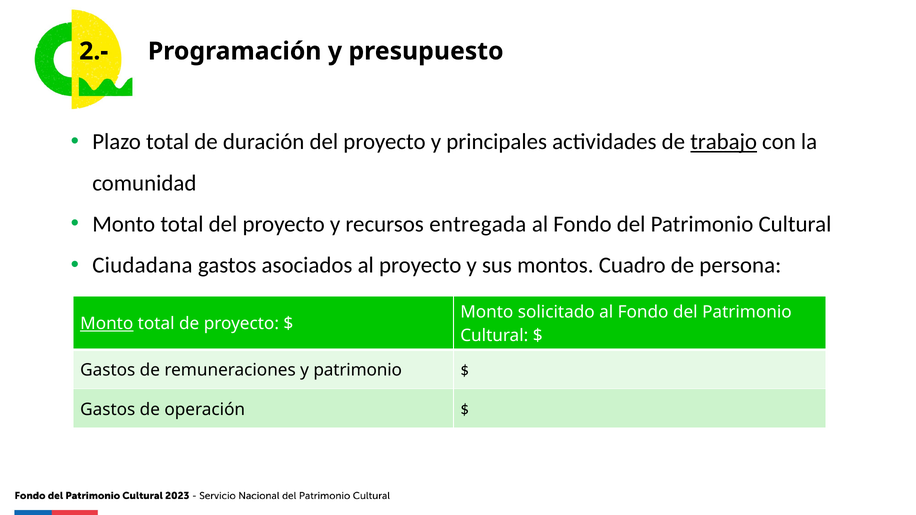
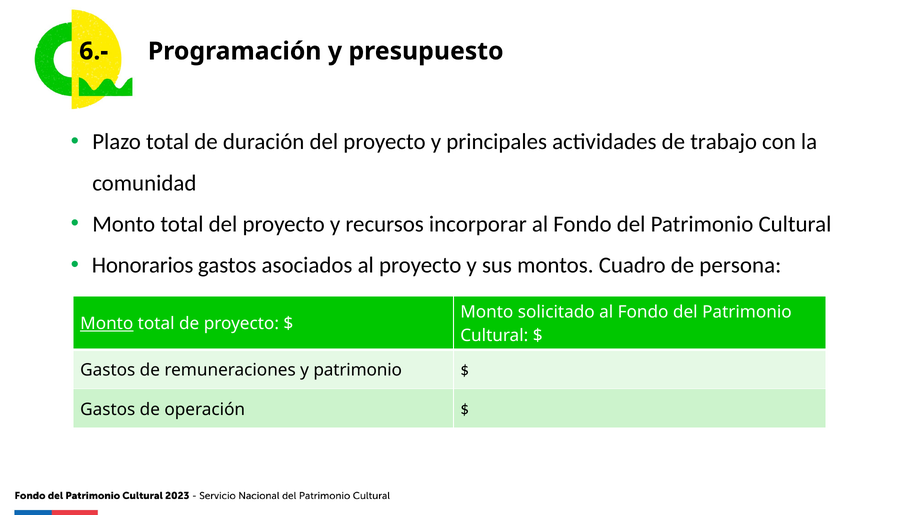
2.-: 2.- -> 6.- (94, 51)
trabajo underline: present -> none (724, 142)
entregada: entregada -> incorporar (478, 224)
Ciudadana: Ciudadana -> Honorarios (143, 266)
